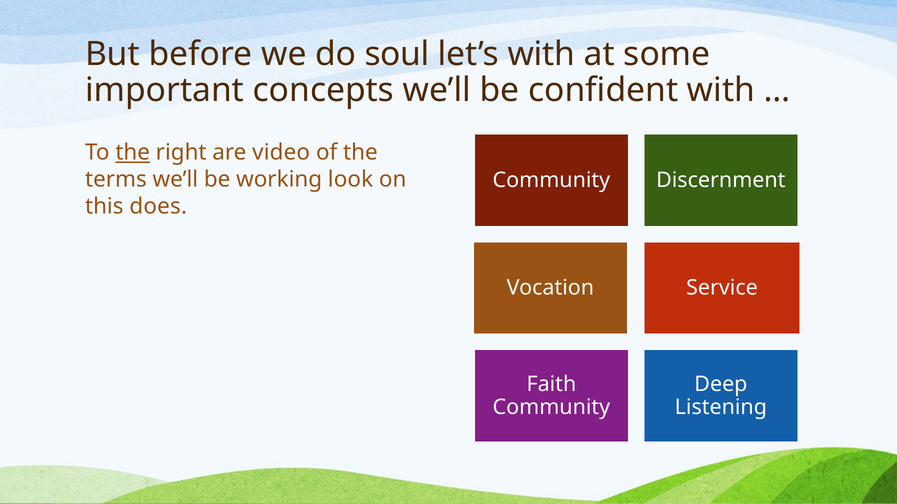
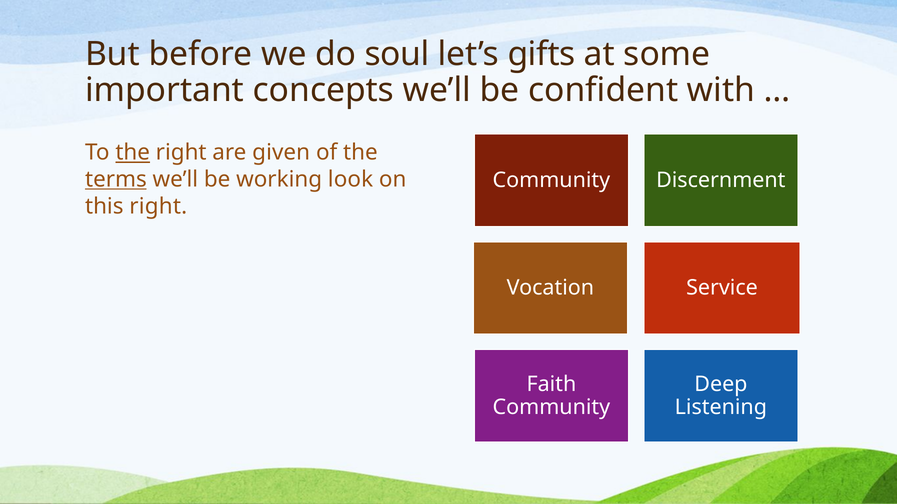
let’s with: with -> gifts (542, 54)
video: video -> given (281, 153)
terms underline: none -> present (116, 180)
this does: does -> right (158, 207)
